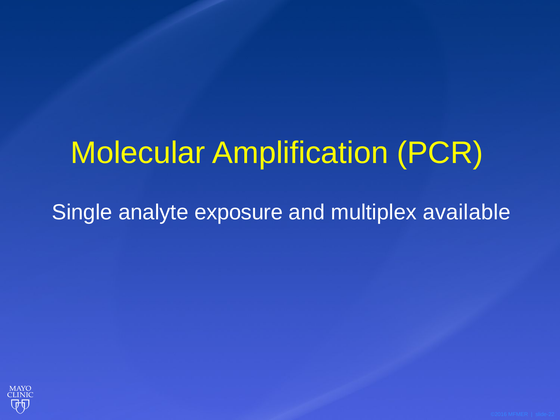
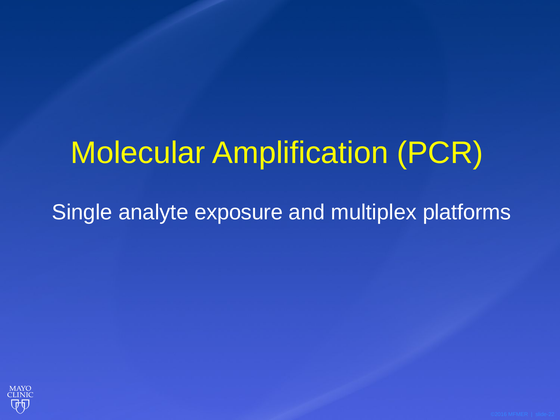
available: available -> platforms (467, 212)
